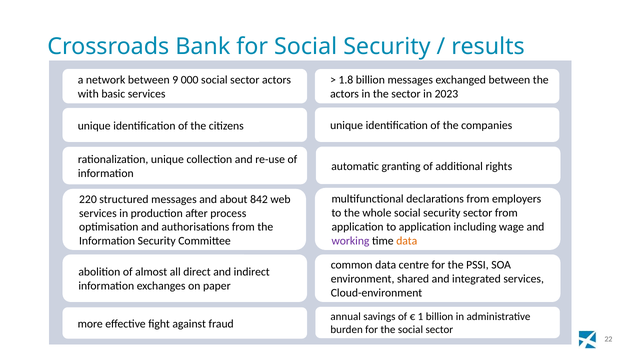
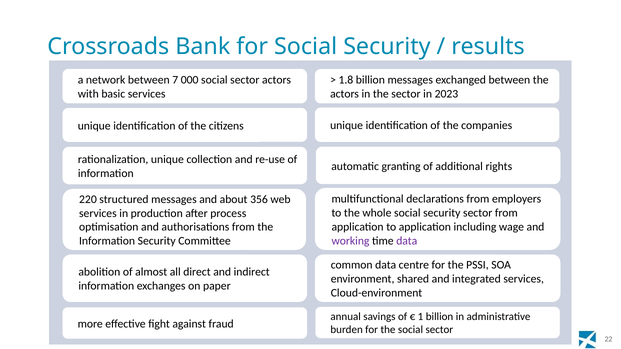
9: 9 -> 7 (175, 80)
842: 842 -> 356 (259, 199)
data colour: orange -> purple (407, 241)
